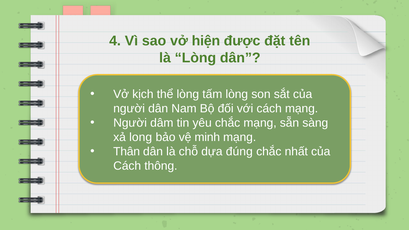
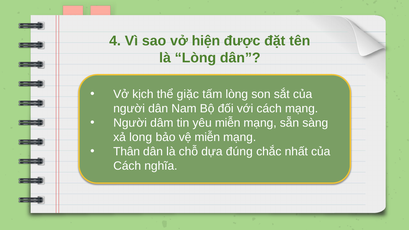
thể lòng: lòng -> giặc (188, 94)
yêu chắc: chắc -> miễn (228, 123)
vệ minh: minh -> miễn (207, 137)
thông: thông -> nghĩa (161, 166)
